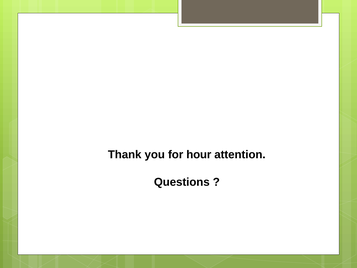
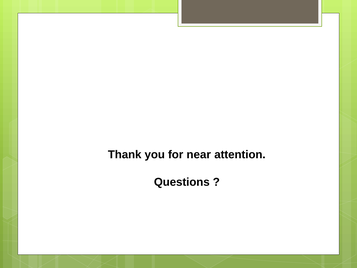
hour: hour -> near (199, 155)
